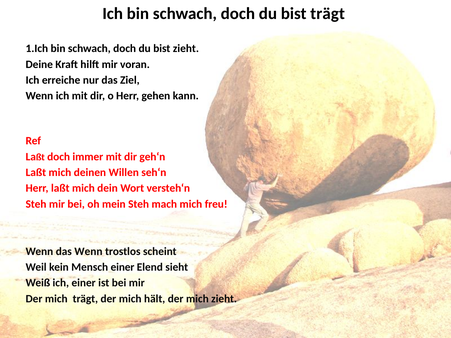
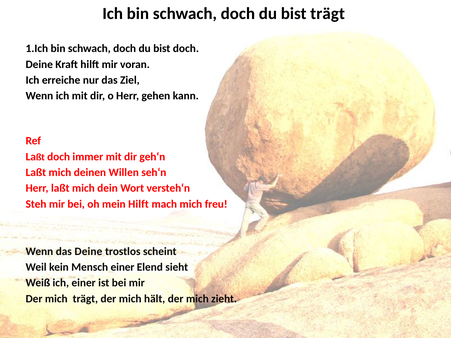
bist zieht: zieht -> doch (186, 49)
mein Steh: Steh -> Hilft (139, 204)
das Wenn: Wenn -> Deine (88, 252)
